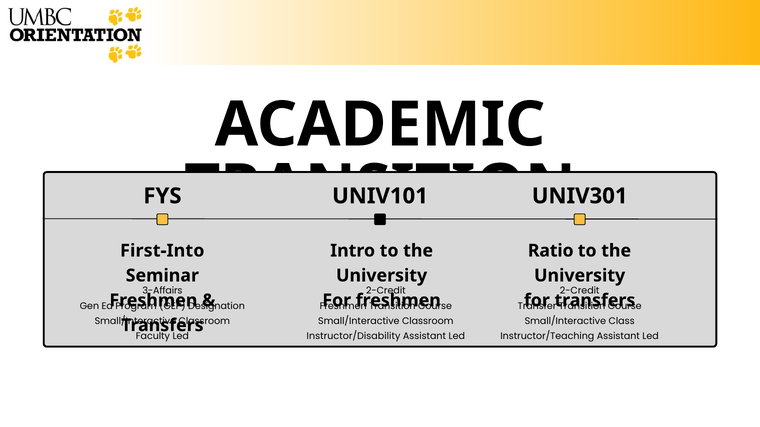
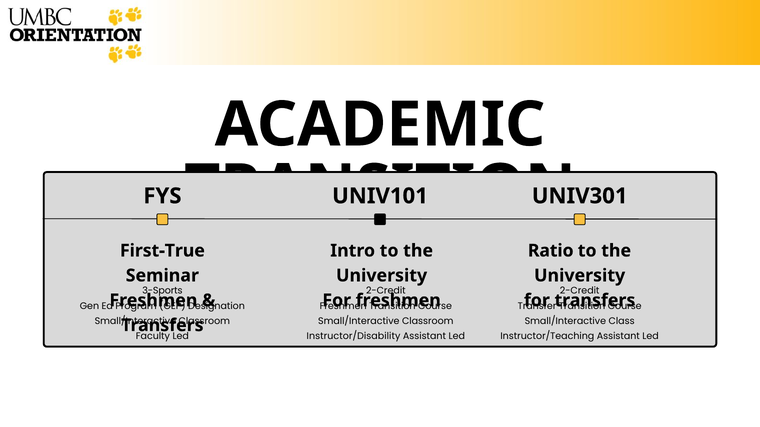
First-Into: First-Into -> First-True (162, 251)
3-Affairs: 3-Affairs -> 3-Sports (162, 291)
